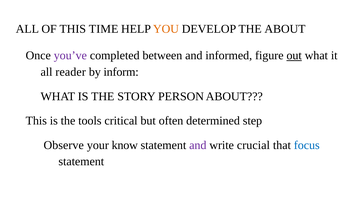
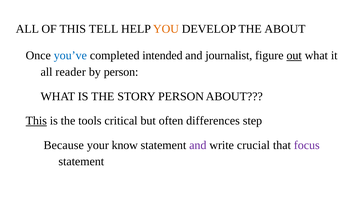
TIME: TIME -> TELL (104, 29)
you’ve colour: purple -> blue (70, 56)
between: between -> intended (162, 56)
informed: informed -> journalist (229, 56)
by inform: inform -> person (121, 72)
This underline: none -> present (36, 121)
determined: determined -> differences (213, 121)
Observe: Observe -> Because (64, 145)
focus colour: blue -> purple (307, 145)
